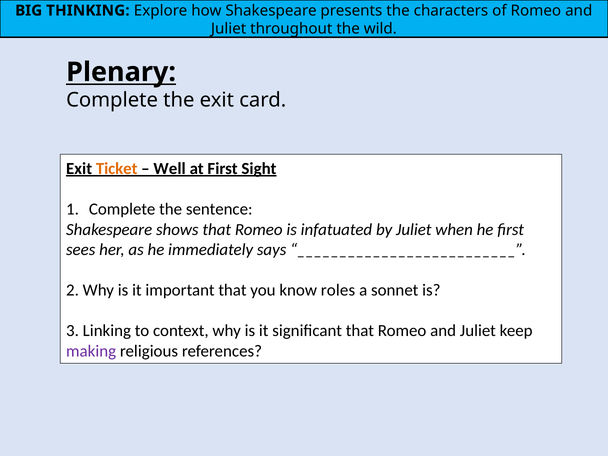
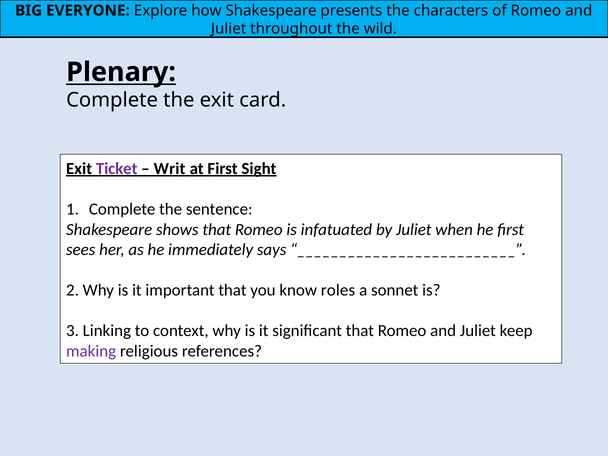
THINKING: THINKING -> EVERYONE (88, 11)
Ticket colour: orange -> purple (117, 169)
Well: Well -> Writ (170, 169)
